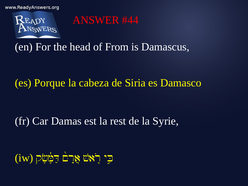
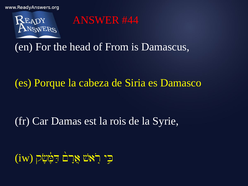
rest: rest -> rois (118, 121)
